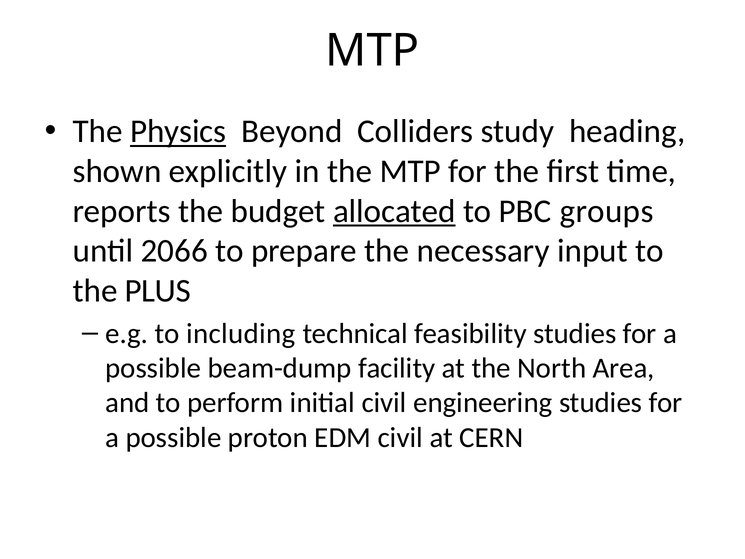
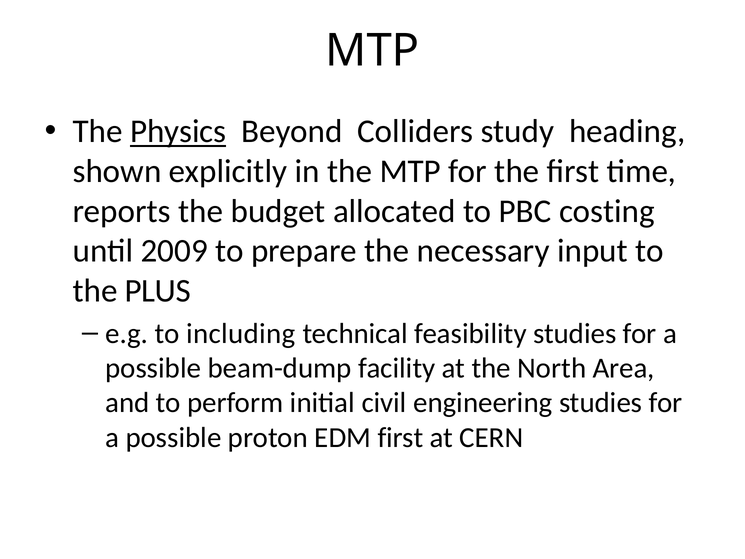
allocated underline: present -> none (394, 211)
groups: groups -> costing (607, 211)
2066: 2066 -> 2009 (174, 251)
EDM civil: civil -> first (400, 437)
